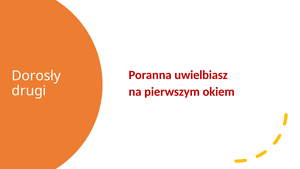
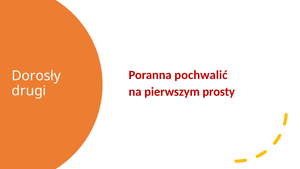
uwielbiasz: uwielbiasz -> pochwalić (201, 75)
okiem: okiem -> prosty (219, 91)
